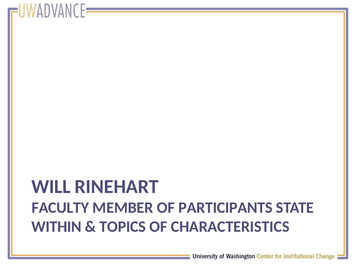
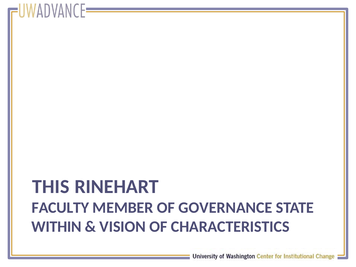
WILL: WILL -> THIS (51, 187)
PARTICIPANTS: PARTICIPANTS -> GOVERNANCE (225, 208)
TOPICS: TOPICS -> VISION (123, 227)
